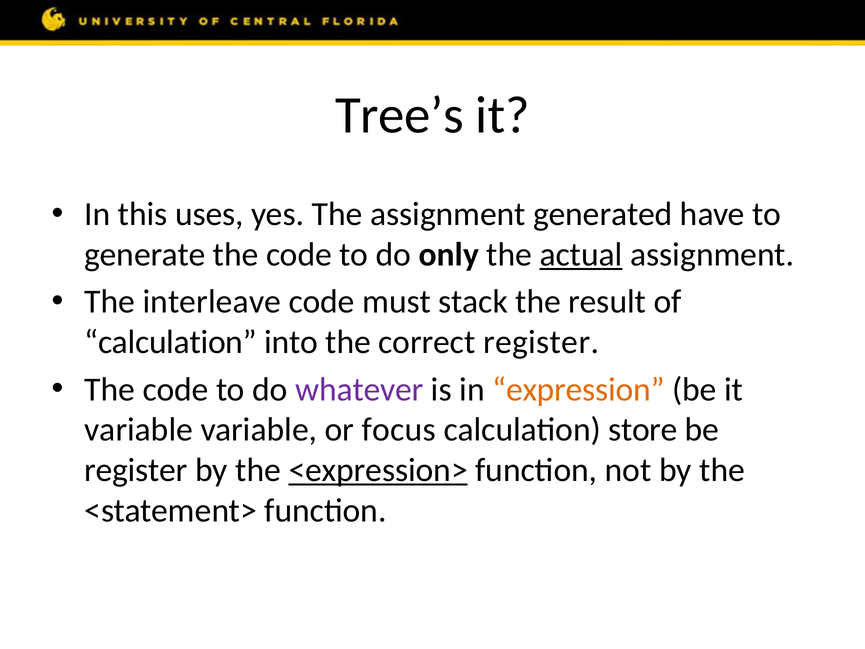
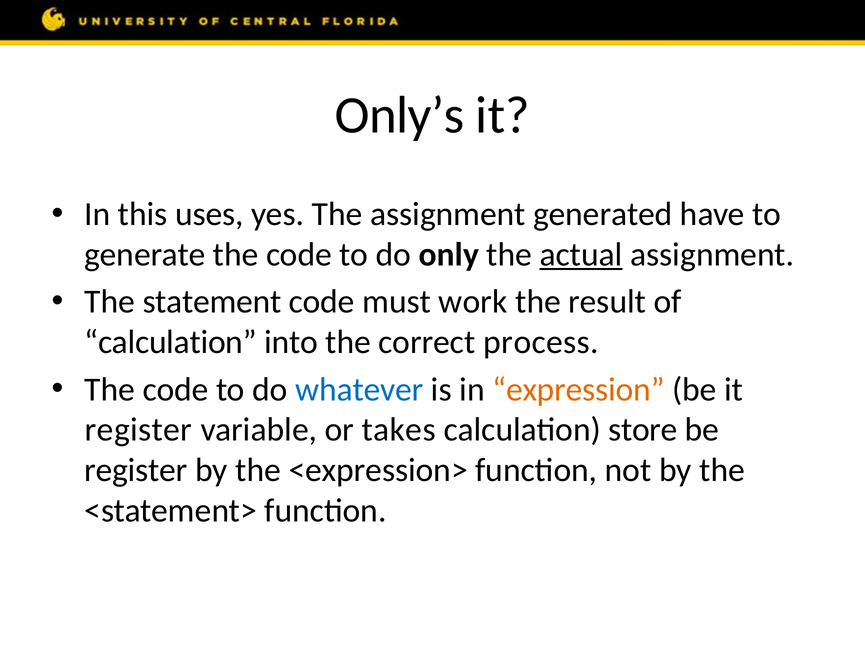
Tree’s: Tree’s -> Only’s (400, 115)
interleave: interleave -> statement (212, 302)
stack: stack -> work (473, 302)
correct register: register -> process (541, 342)
whatever colour: purple -> blue (359, 389)
variable: variable -> register (138, 430)
focus: focus -> takes (399, 430)
<expression> underline: present -> none (378, 470)
